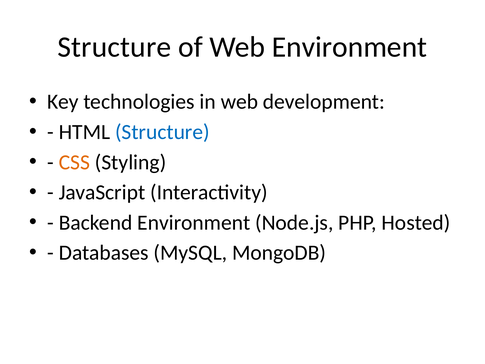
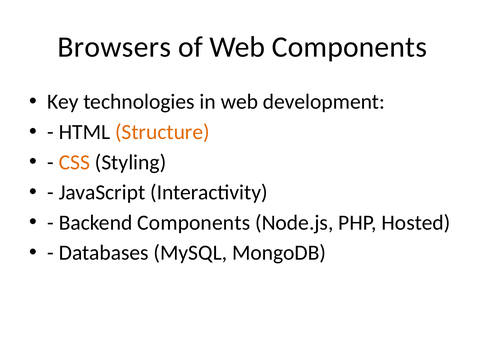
Structure: Structure -> Browsers (114, 47)
Web Environment: Environment -> Components (349, 47)
Structure colour: blue -> orange (162, 132)
Backend Environment: Environment -> Components (194, 222)
